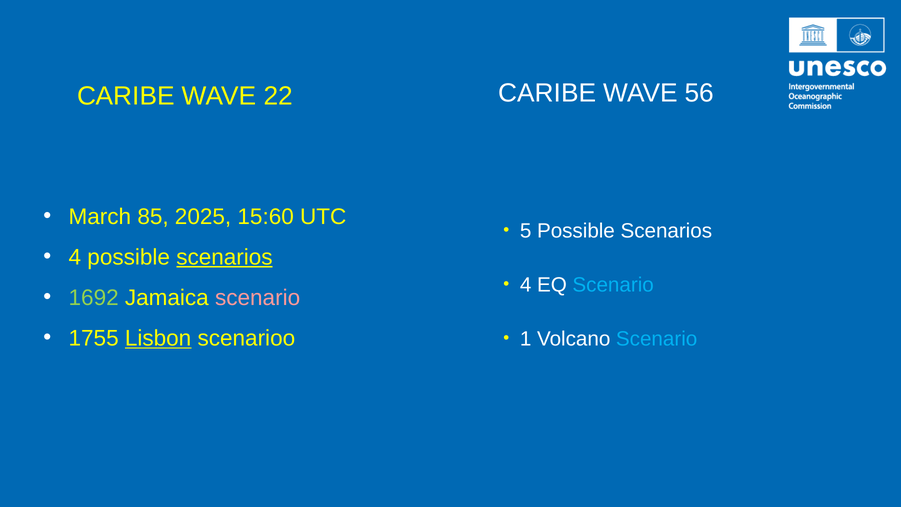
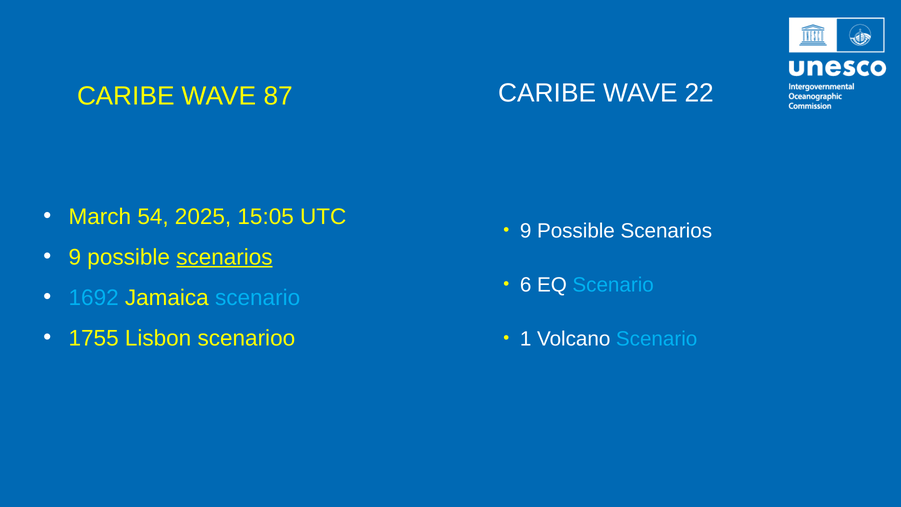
56: 56 -> 22 (699, 93)
22: 22 -> 87 (278, 96)
85: 85 -> 54 (153, 217)
15:60: 15:60 -> 15:05 (266, 217)
5: 5 -> 9 (526, 231)
4: 4 -> 9 (75, 257)
4: 4 -> 6 (526, 285)
1692 colour: light green -> light blue (94, 298)
scenario colour: pink -> light blue (258, 298)
Lisbon underline: present -> none (158, 338)
